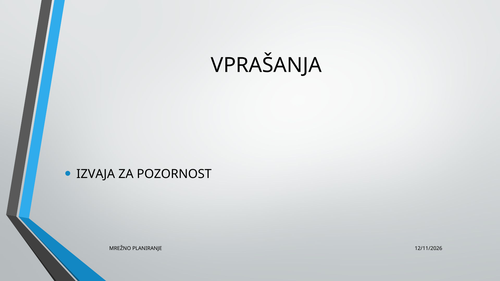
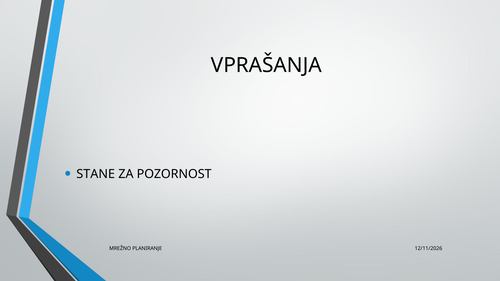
IZVAJA: IZVAJA -> STANE (96, 174)
